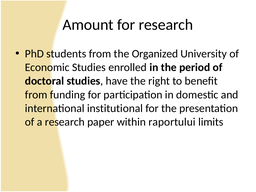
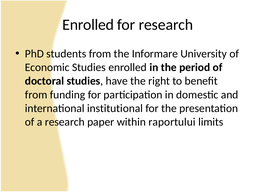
Amount: Amount -> Enrolled (88, 25)
Organized: Organized -> Informare (155, 54)
